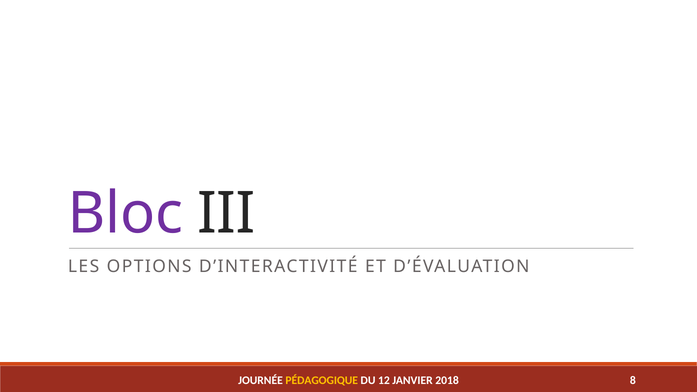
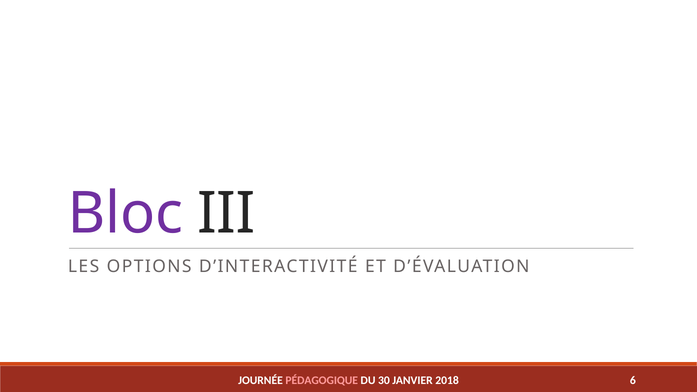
PÉDAGOGIQUE colour: yellow -> pink (322, 381)
12: 12 -> 30 (384, 381)
8: 8 -> 6 (633, 380)
